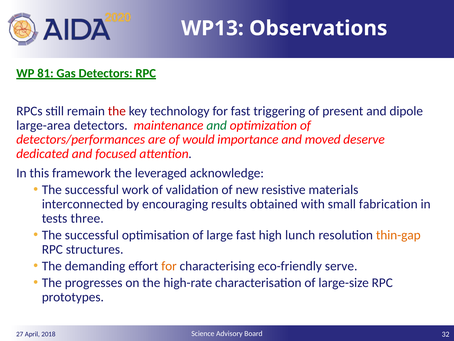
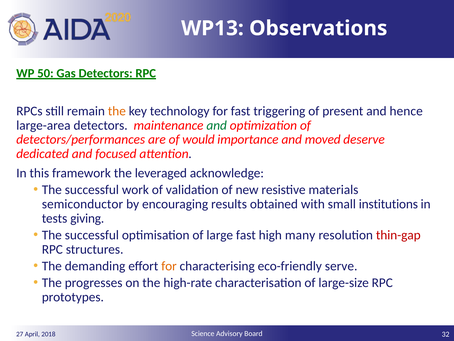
81: 81 -> 50 (45, 73)
the colour: red -> orange (117, 111)
dipole: dipole -> hence (406, 111)
interconnected: interconnected -> semiconductor (82, 204)
fabrication: fabrication -> institutions (388, 204)
three: three -> giving (87, 218)
lunch: lunch -> many (300, 235)
thin-gap colour: orange -> red (398, 235)
